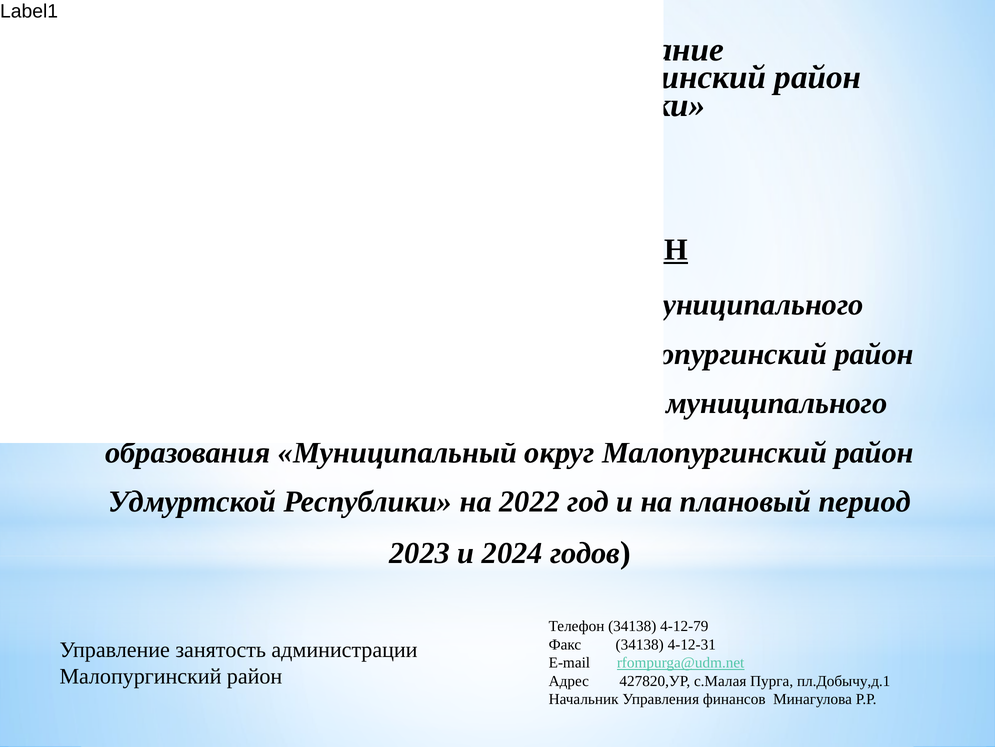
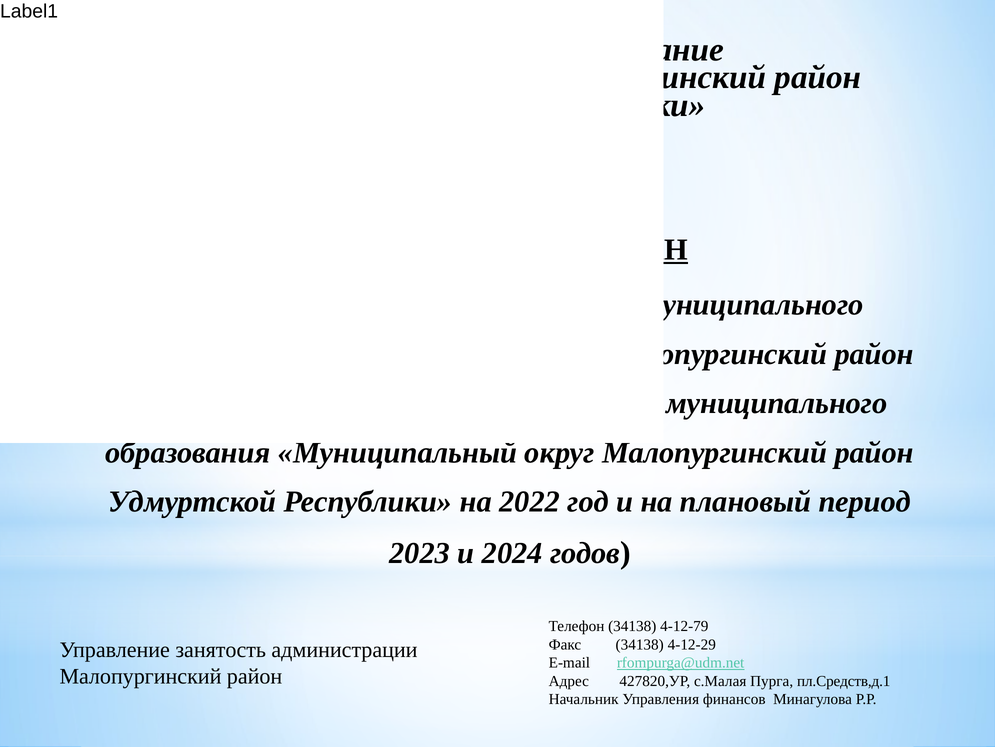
4-12-31: 4-12-31 -> 4-12-29 (692, 644)
пл.Добычу,д.1: пл.Добычу,д.1 -> пл.Средств,д.1 (844, 680)
